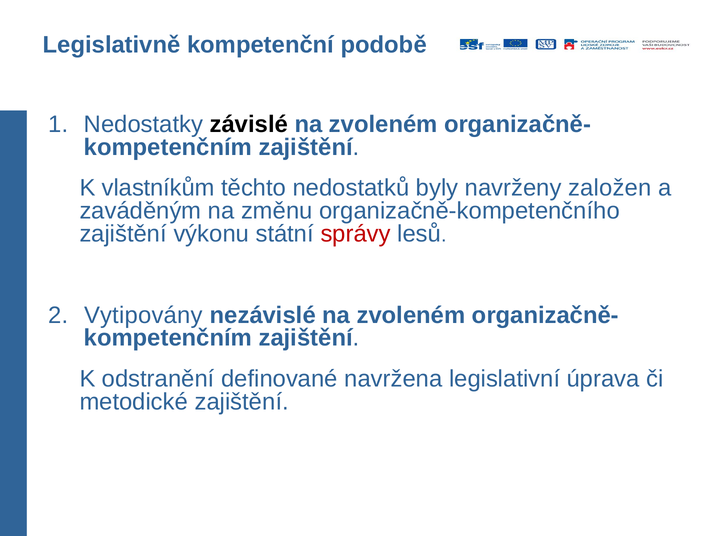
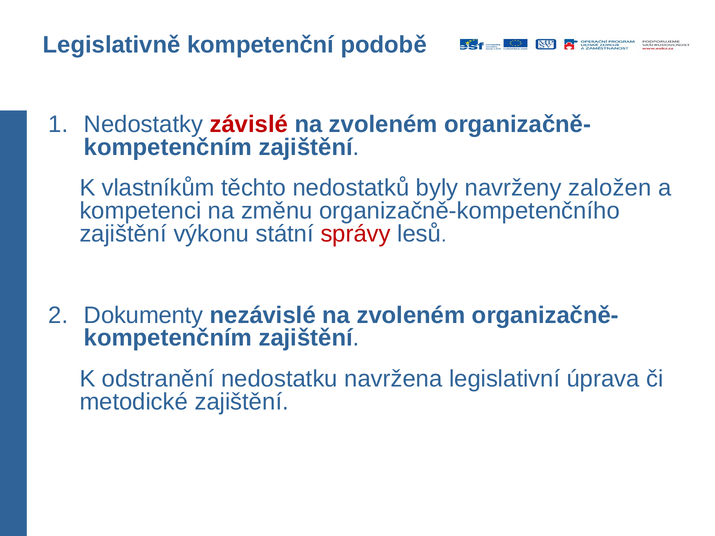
závislé colour: black -> red (249, 124)
zaváděným: zaváděným -> kompetenci (140, 211)
Vytipovány: Vytipovány -> Dokumenty (144, 315)
definované: definované -> nedostatku (279, 379)
